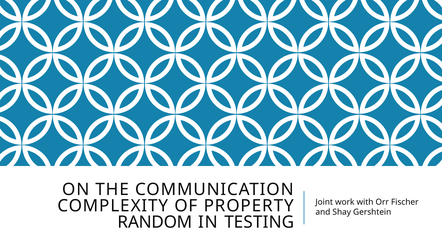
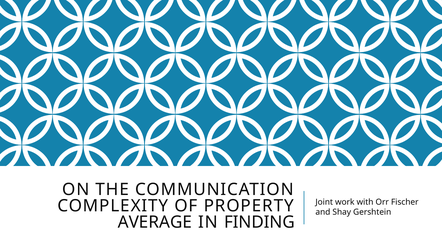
RANDOM: RANDOM -> AVERAGE (155, 222)
TESTING: TESTING -> FINDING (259, 222)
